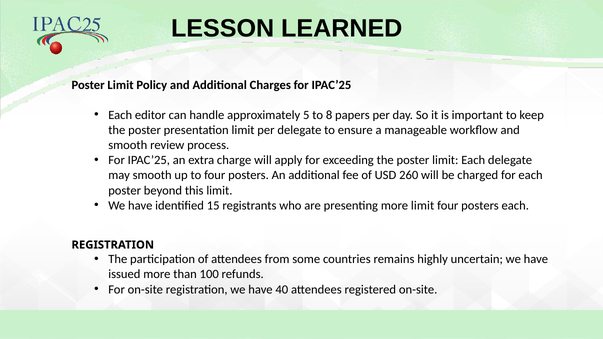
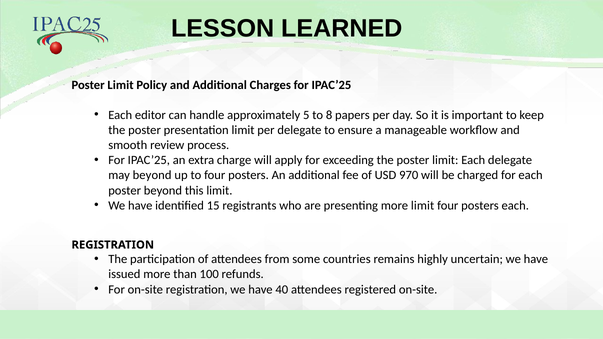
may smooth: smooth -> beyond (152, 175)
260: 260 -> 970 (409, 175)
